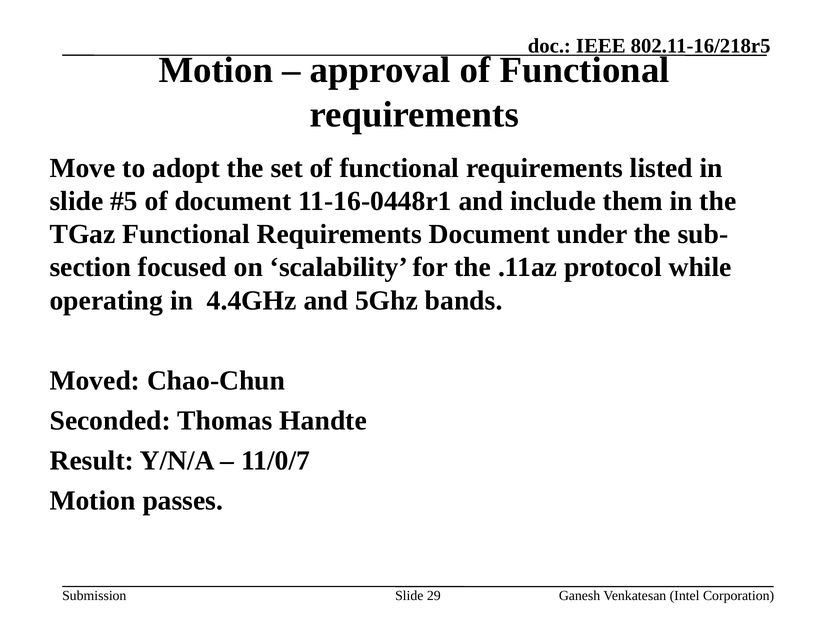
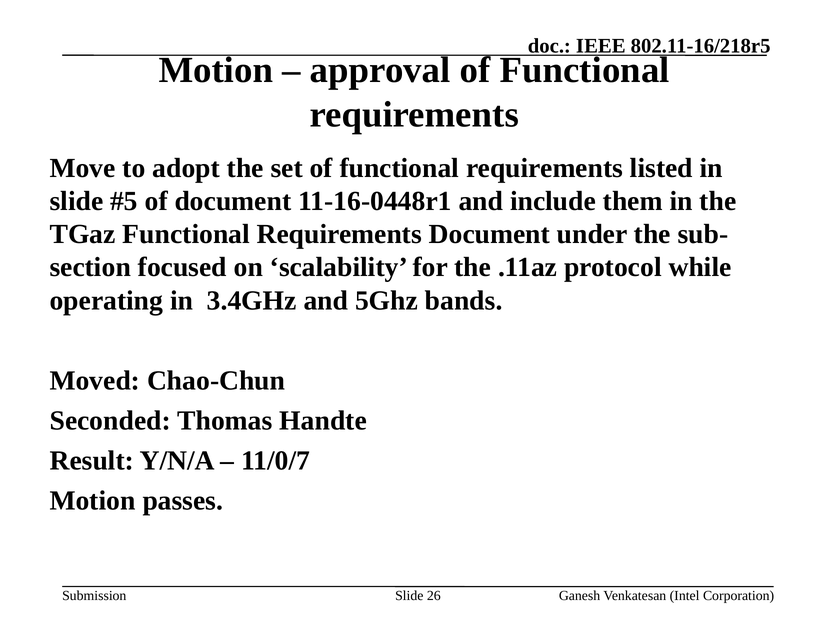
4.4GHz: 4.4GHz -> 3.4GHz (252, 301)
29: 29 -> 26 (434, 596)
